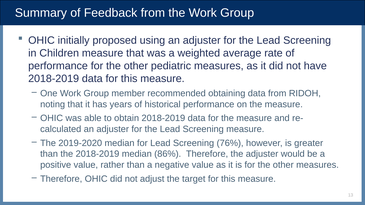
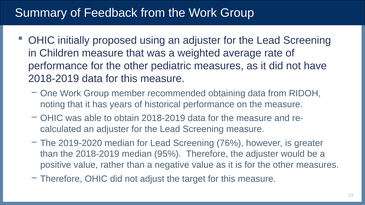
86%: 86% -> 95% (168, 154)
